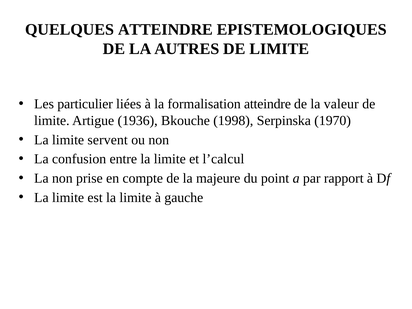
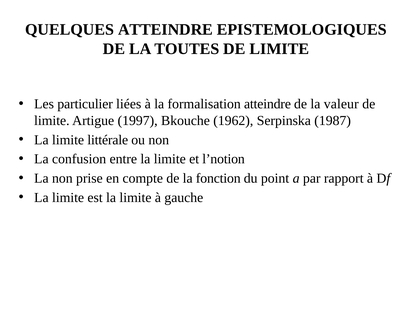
AUTRES: AUTRES -> TOUTES (187, 49)
1936: 1936 -> 1997 (138, 121)
1998: 1998 -> 1962 (233, 121)
1970: 1970 -> 1987 (333, 121)
servent: servent -> littérale (108, 140)
l’calcul: l’calcul -> l’notion (224, 159)
majeure: majeure -> fonction (218, 178)
